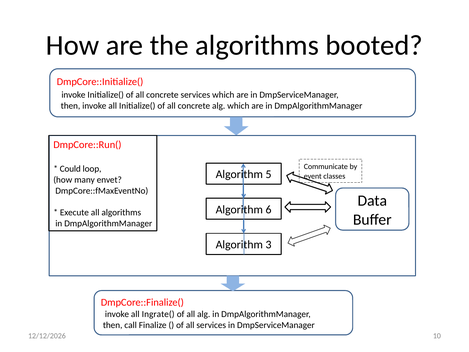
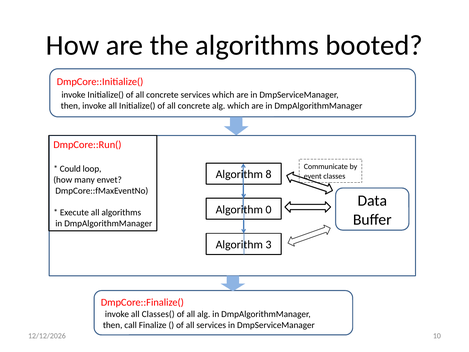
5: 5 -> 8 (269, 174)
6: 6 -> 0 (269, 209)
Ingrate(: Ingrate( -> Classes( (158, 314)
